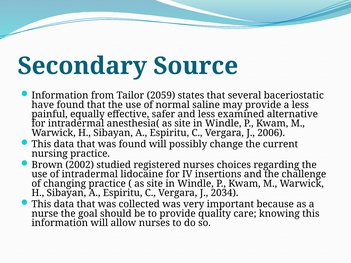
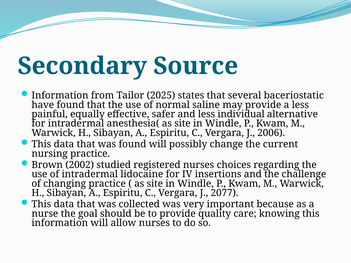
2059: 2059 -> 2025 (161, 96)
examined: examined -> individual (241, 114)
2034: 2034 -> 2077 (224, 193)
